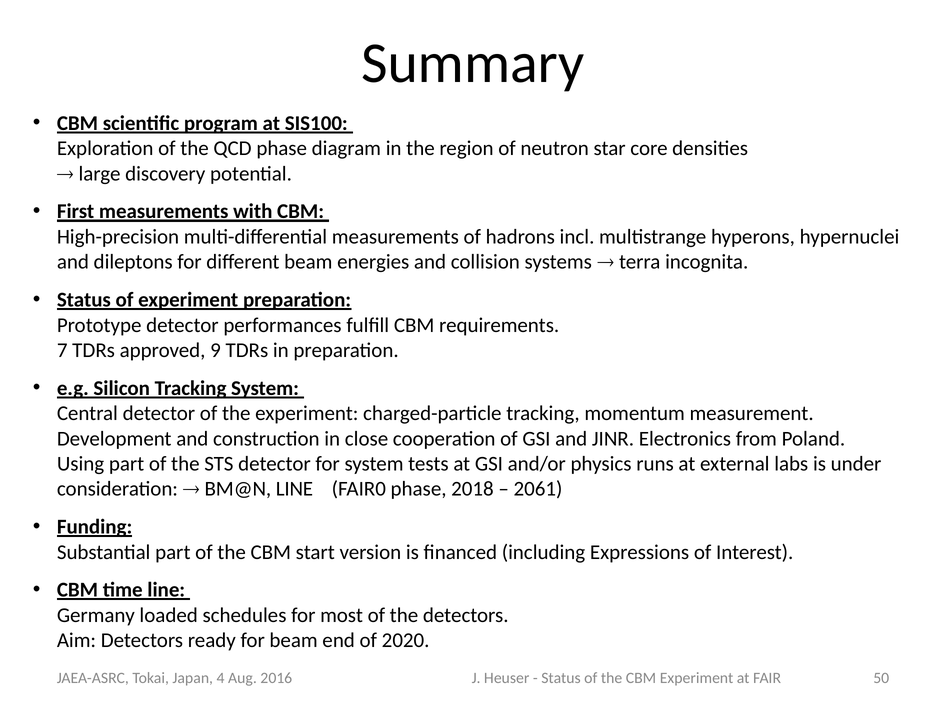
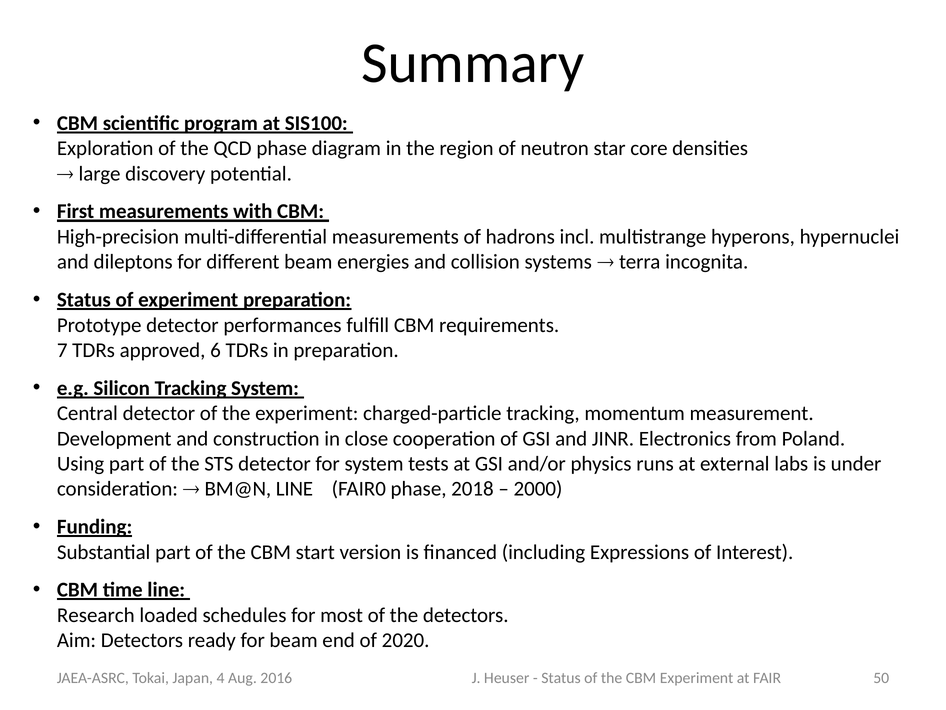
9: 9 -> 6 (215, 350)
2061: 2061 -> 2000 (538, 489)
Germany: Germany -> Research (96, 615)
